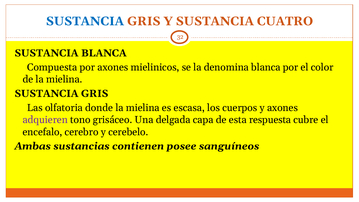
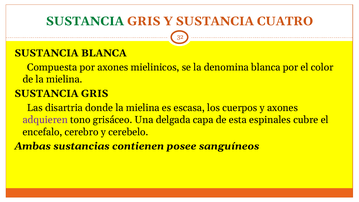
SUSTANCIA colour: blue -> green (85, 21)
olfatoria: olfatoria -> disartria (64, 108)
respuesta: respuesta -> espinales (270, 120)
